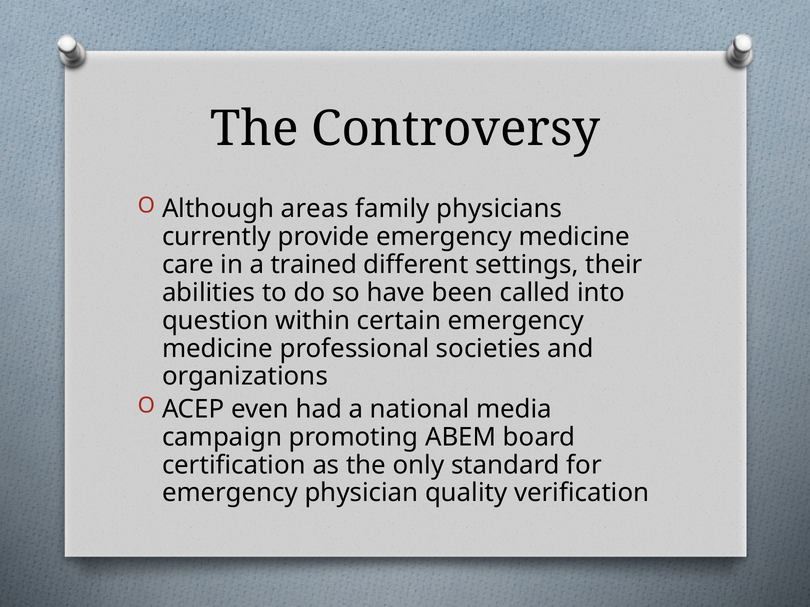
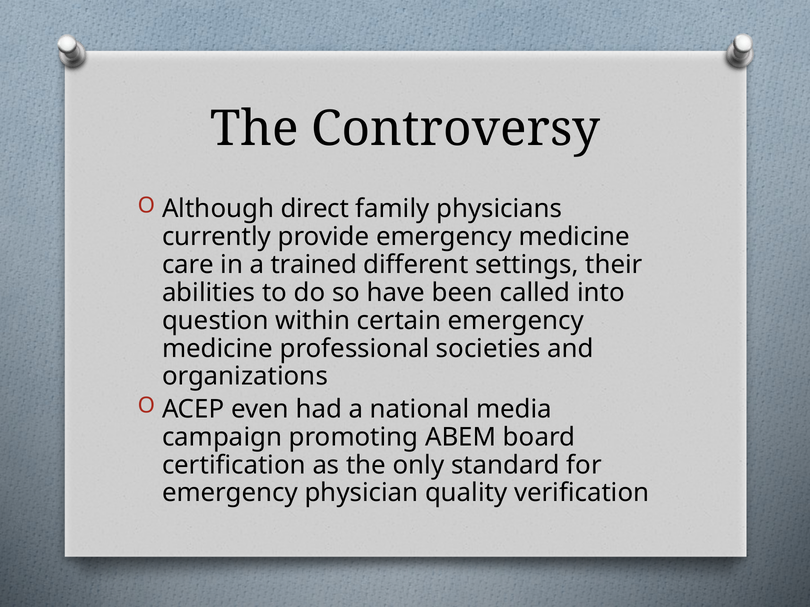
areas: areas -> direct (315, 209)
